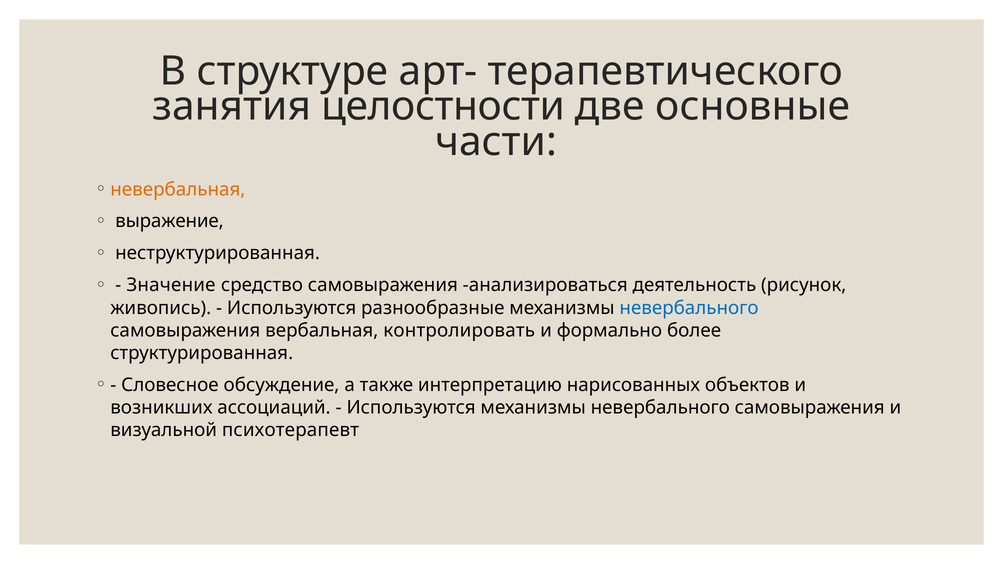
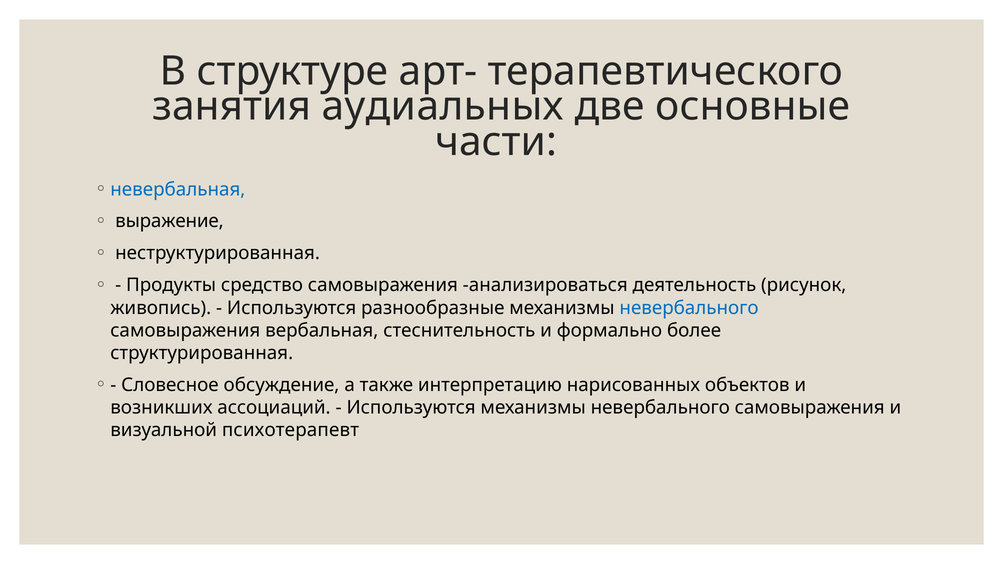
целостности: целостности -> аудиальных (443, 107)
невербальная colour: orange -> blue (178, 189)
Значение: Значение -> Продукты (171, 285)
контролировать: контролировать -> стеснительность (459, 330)
